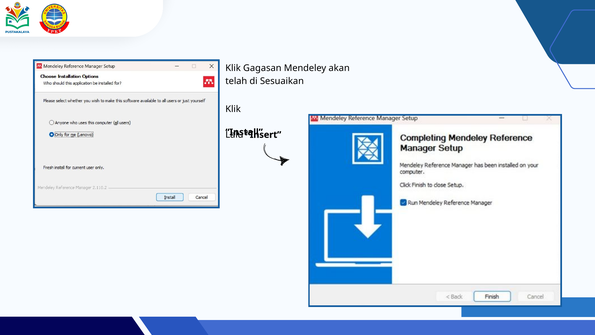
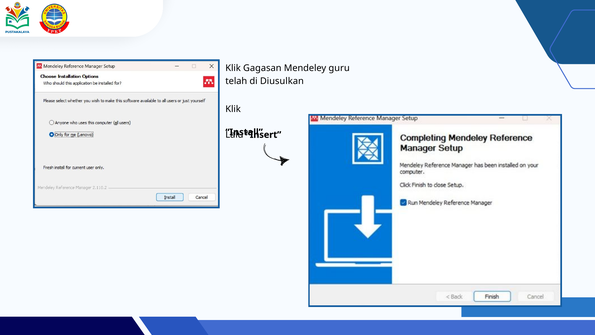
akan: akan -> guru (339, 68)
Sesuaikan: Sesuaikan -> Diusulkan (282, 81)
